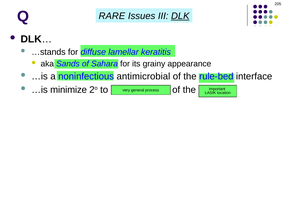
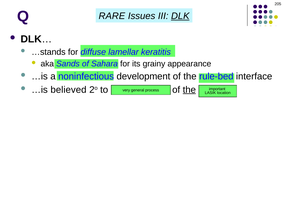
antimicrobial: antimicrobial -> development (143, 76)
minimize: minimize -> believed (68, 90)
the underline: none -> present (189, 90)
